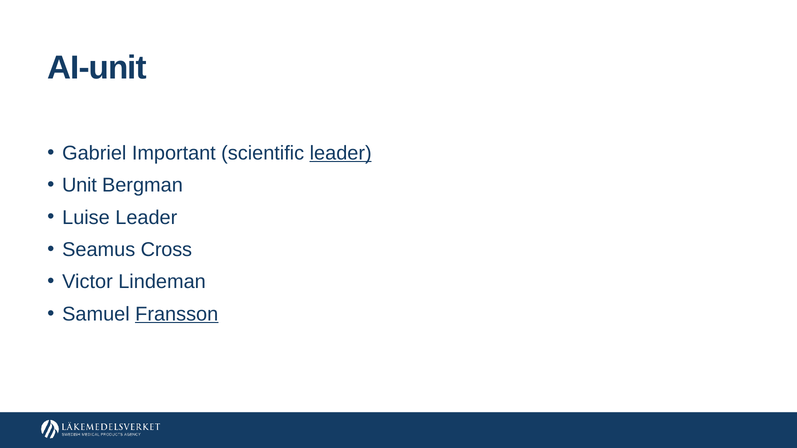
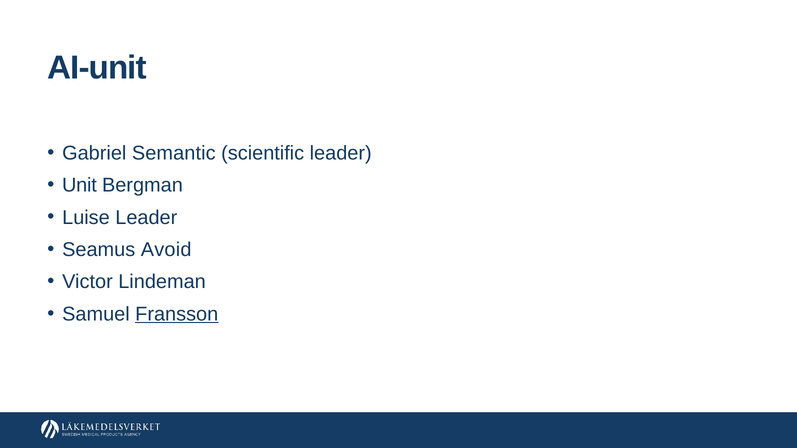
Important: Important -> Semantic (174, 153)
leader underline: present -> none (341, 153)
Cross: Cross -> Avoid (166, 250)
